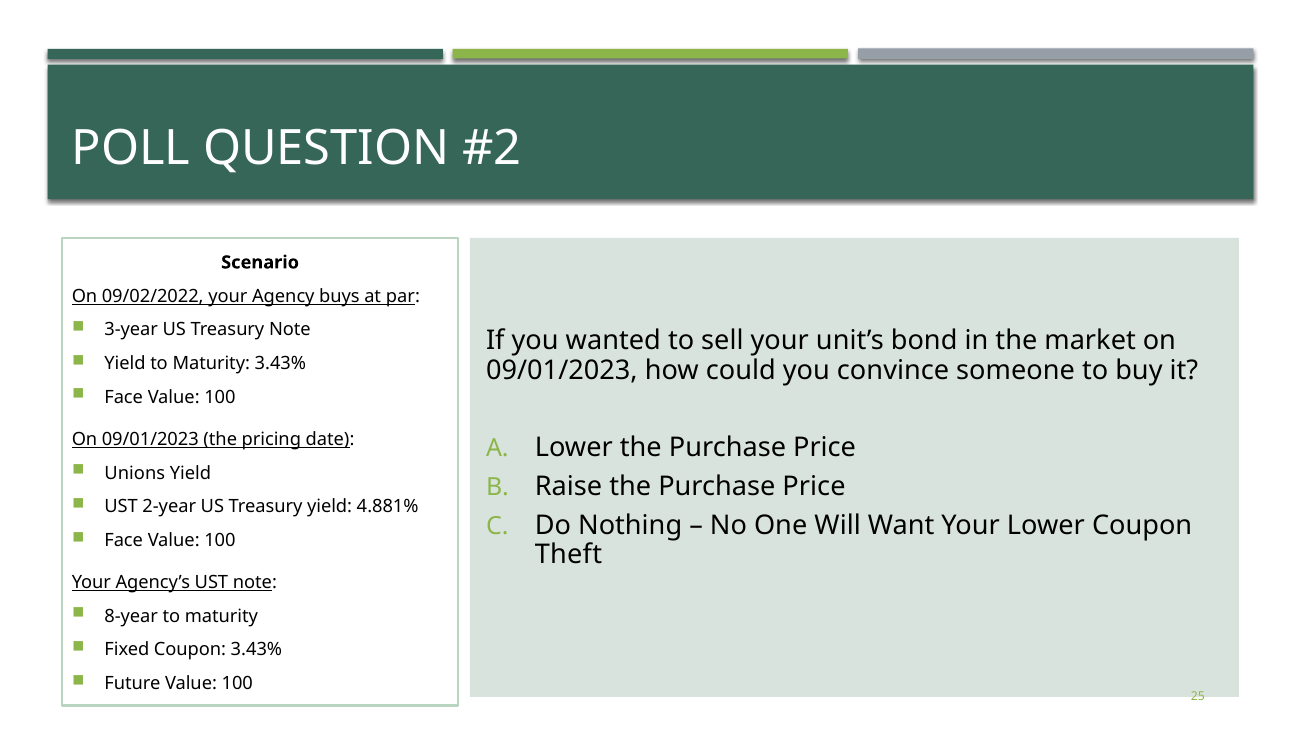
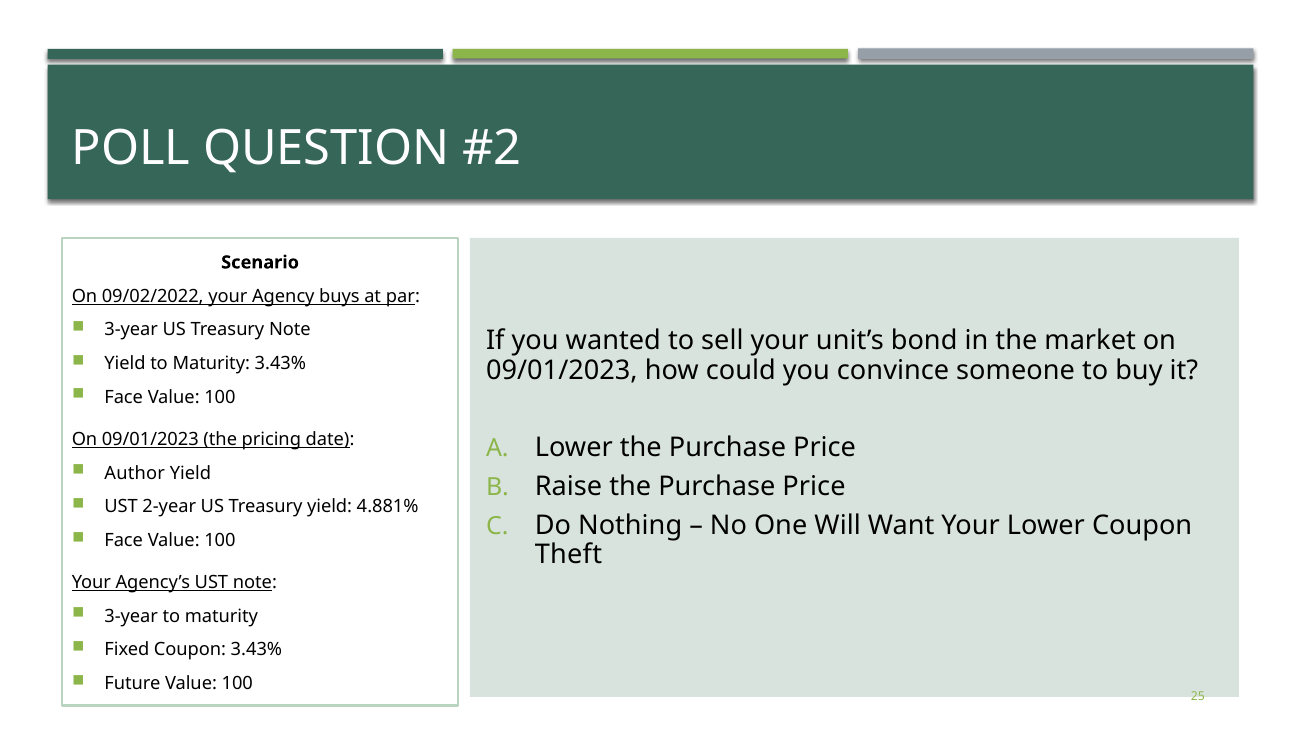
Unions: Unions -> Author (135, 473)
8-year: 8-year -> 3-year (131, 616)
